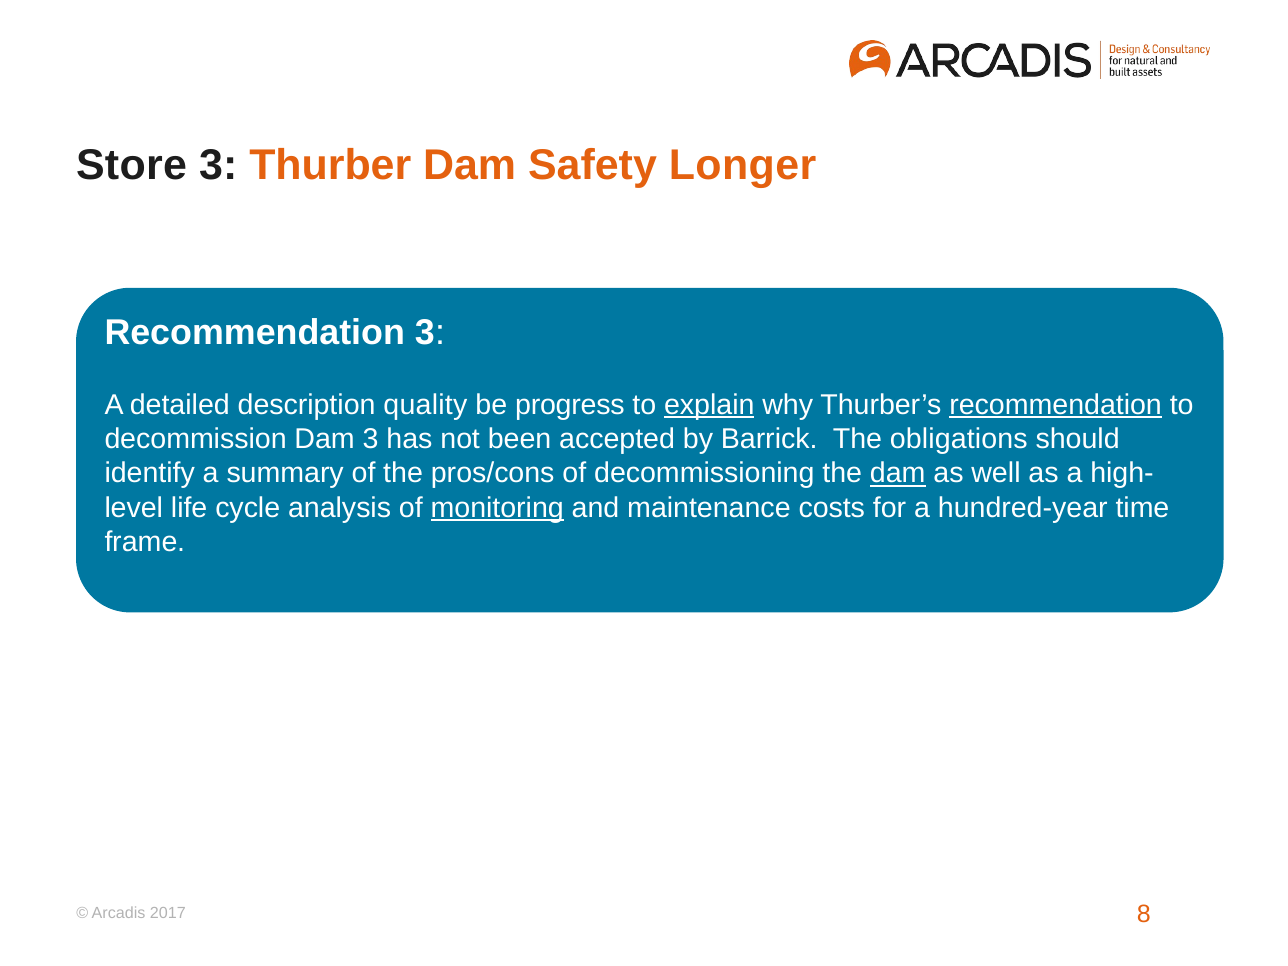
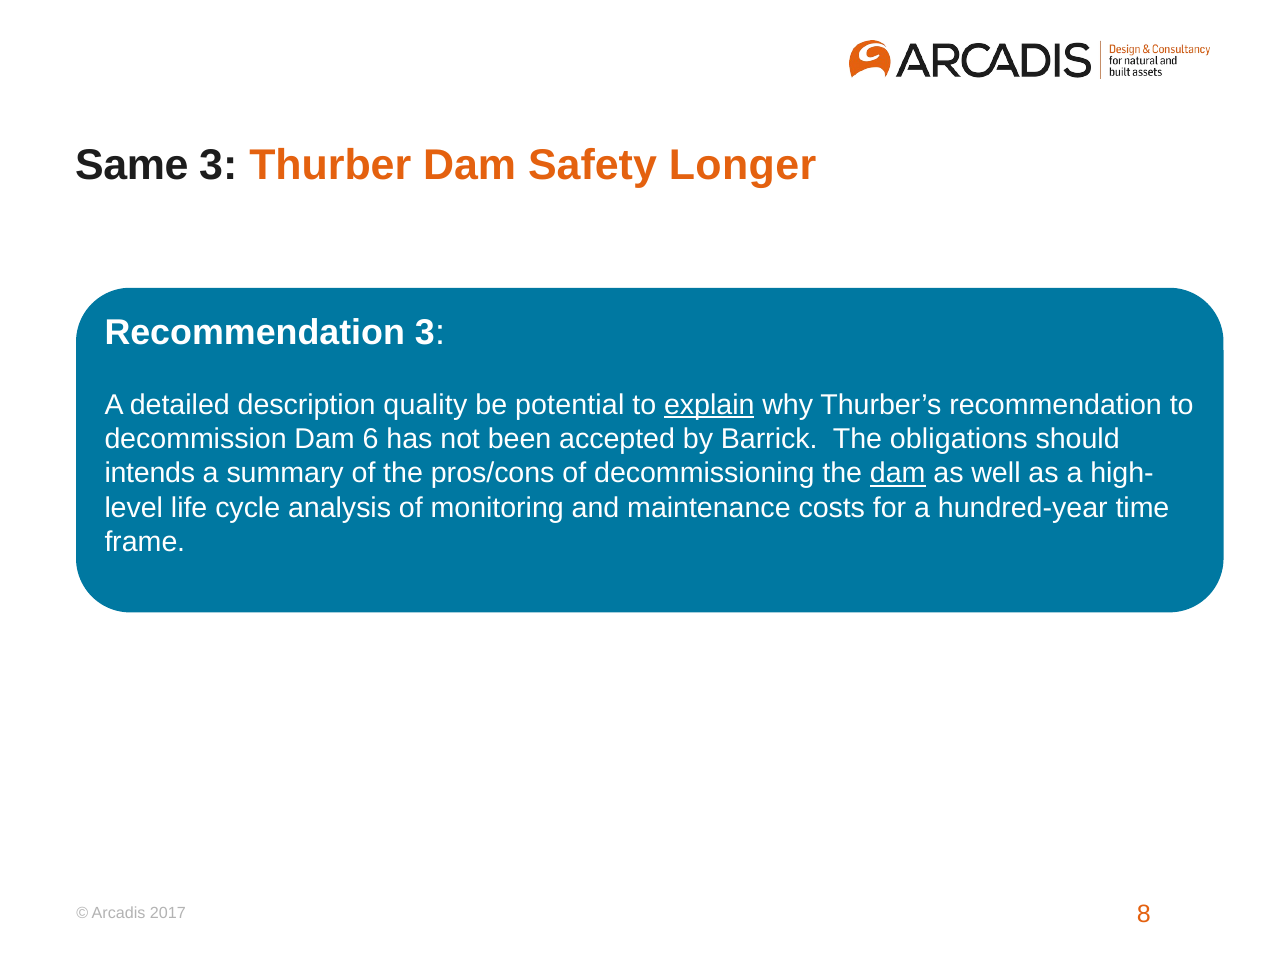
Store: Store -> Same (132, 165)
progress: progress -> potential (570, 405)
recommendation underline: present -> none (1056, 405)
Dam 3: 3 -> 6 (371, 439)
identify: identify -> intends (150, 474)
monitoring underline: present -> none (497, 508)
